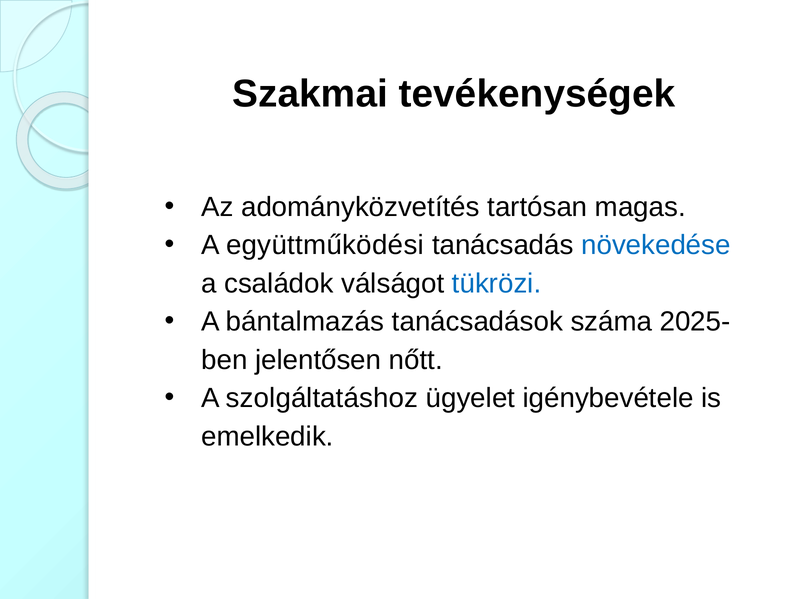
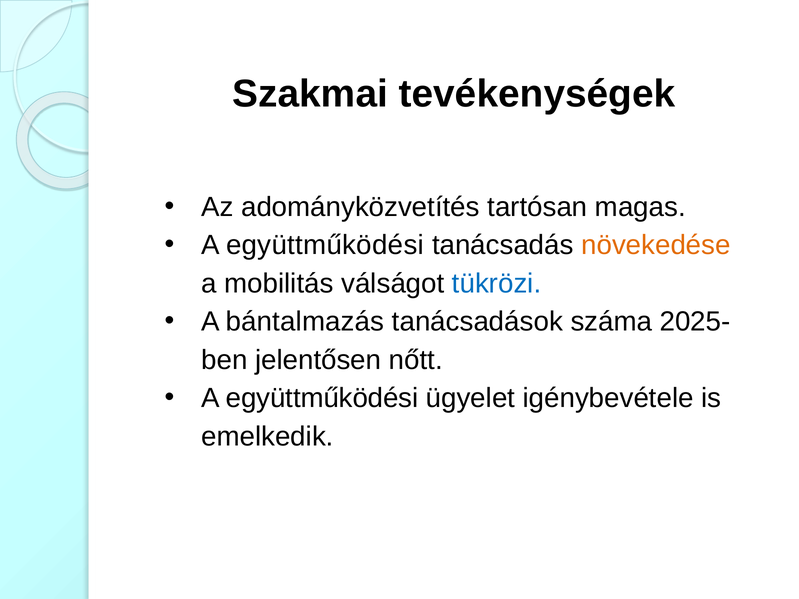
növekedése colour: blue -> orange (656, 245)
családok: családok -> mobilitás (279, 284)
szolgáltatáshoz: szolgáltatáshoz -> együttműködési (322, 398)
